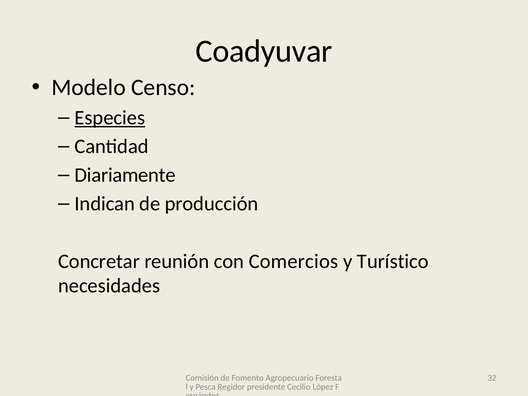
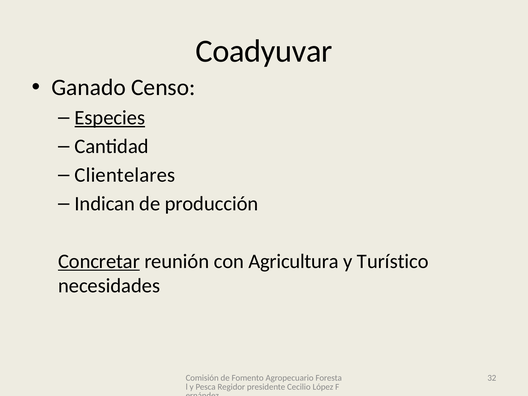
Modelo: Modelo -> Ganado (89, 87)
Diariamente: Diariamente -> Clientelares (125, 175)
Concretar underline: none -> present (99, 261)
Comercios: Comercios -> Agricultura (294, 261)
